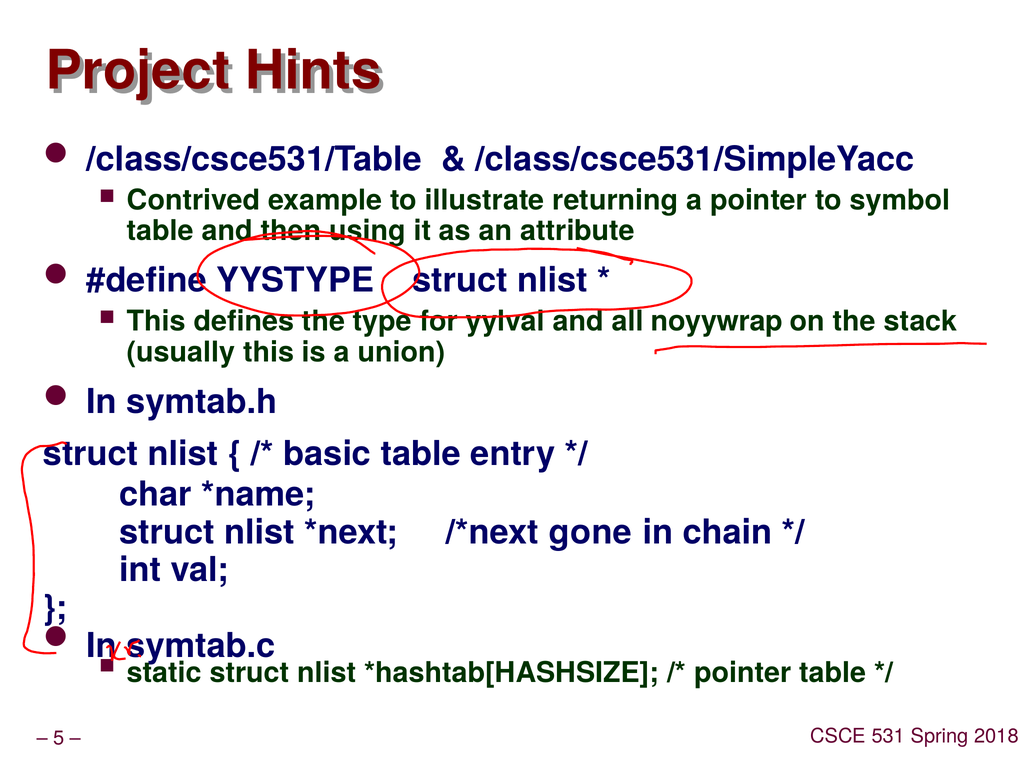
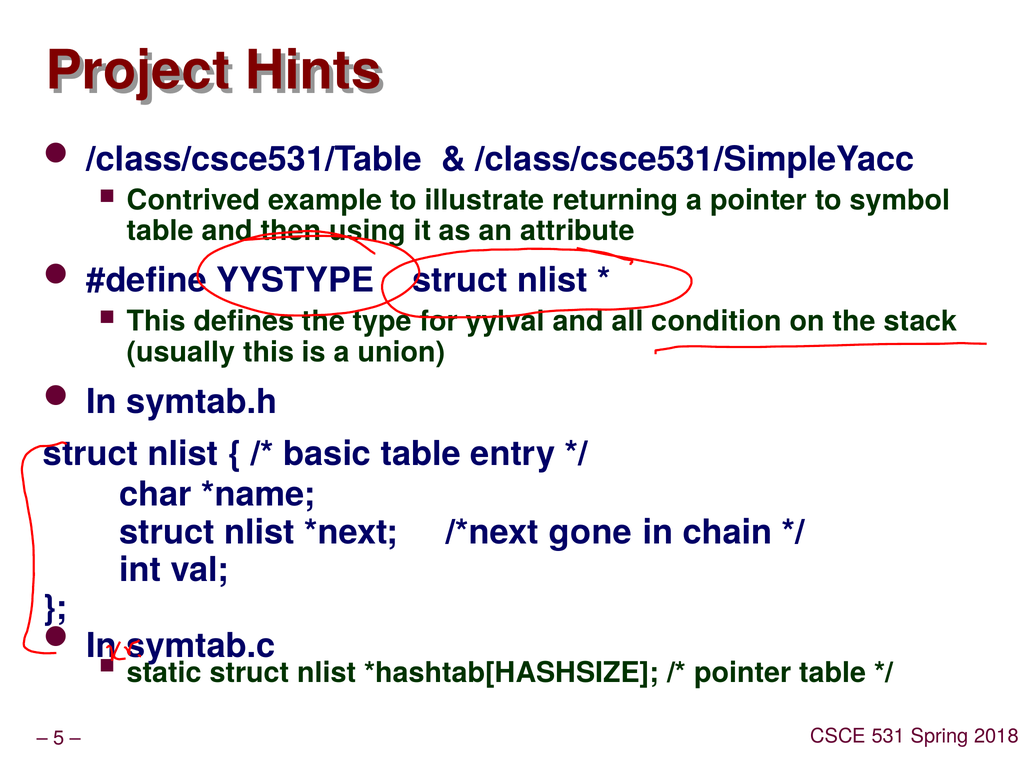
noyywrap: noyywrap -> condition (717, 321)
